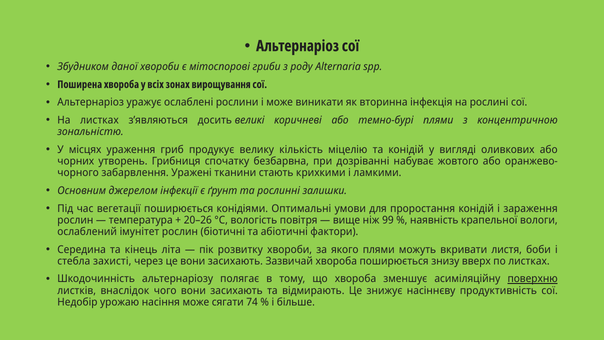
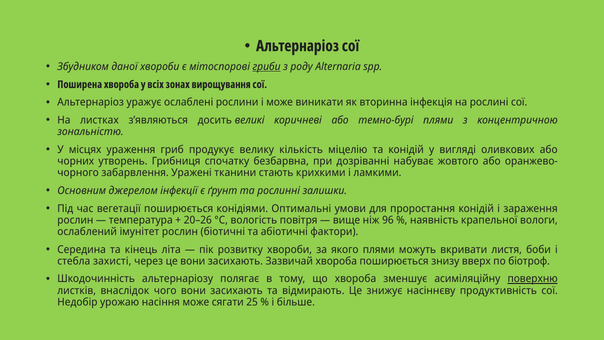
гриби underline: none -> present (267, 67)
99: 99 -> 96 (388, 220)
по листках: листках -> біотроф (529, 261)
74: 74 -> 25 (252, 302)
